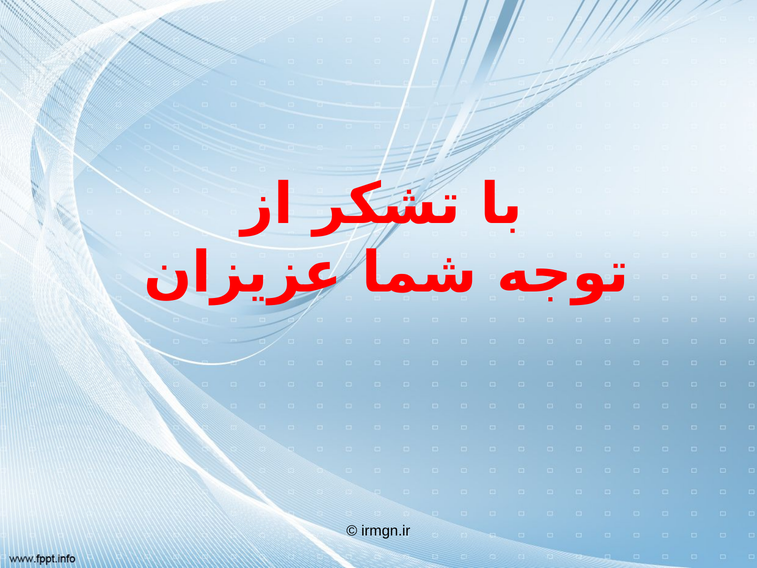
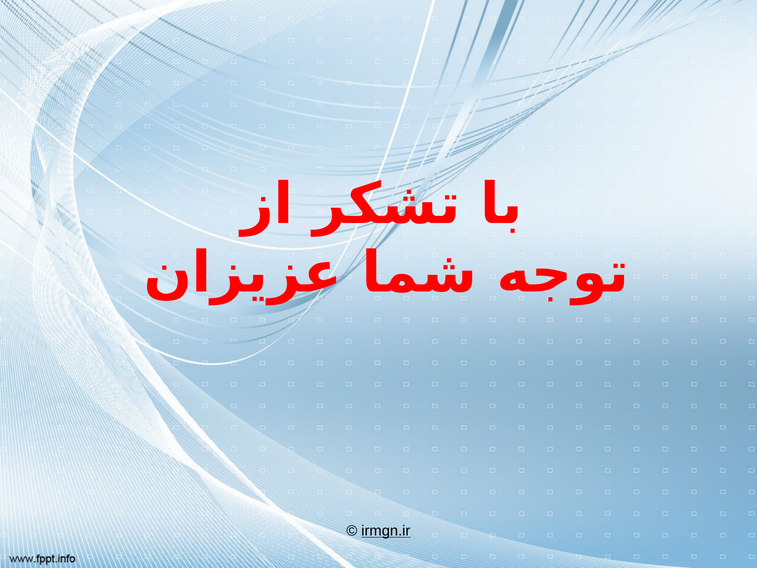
irmgn.ir underline: none -> present (386, 531)
